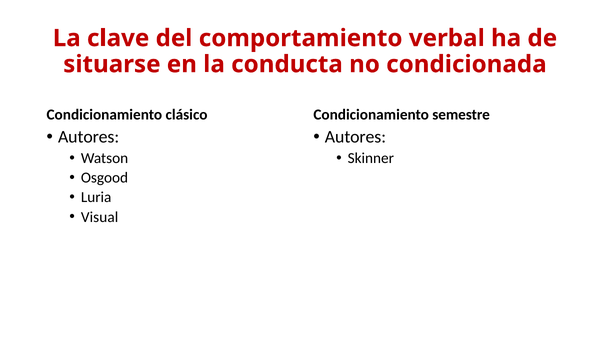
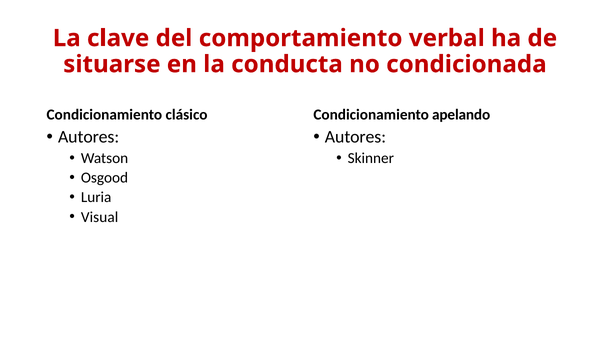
semestre: semestre -> apelando (461, 115)
